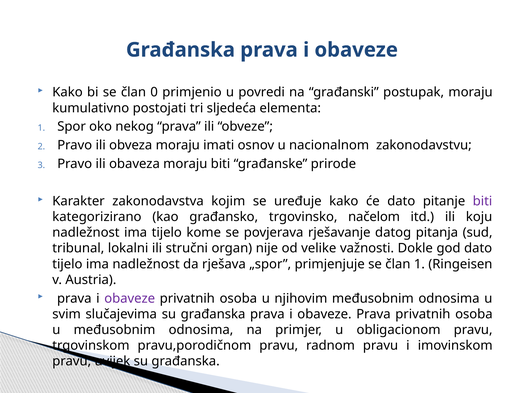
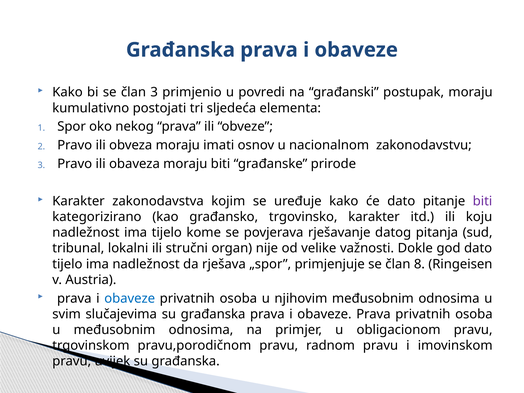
član 0: 0 -> 3 (154, 92)
trgovinsko načelom: načelom -> karakter (374, 217)
član 1: 1 -> 8 (419, 264)
obaveze colour: purple -> blue (130, 298)
